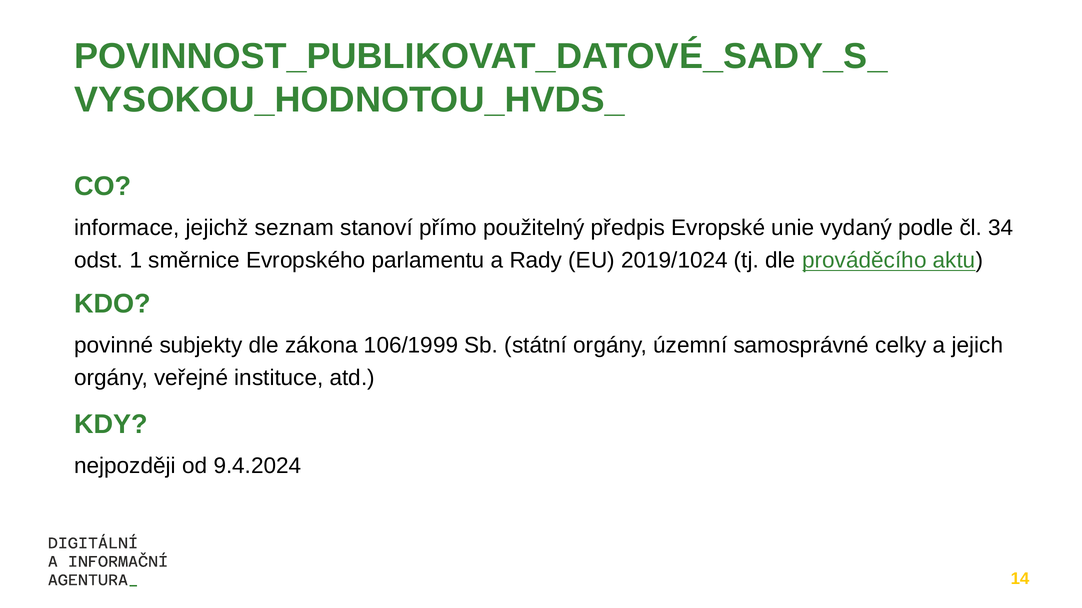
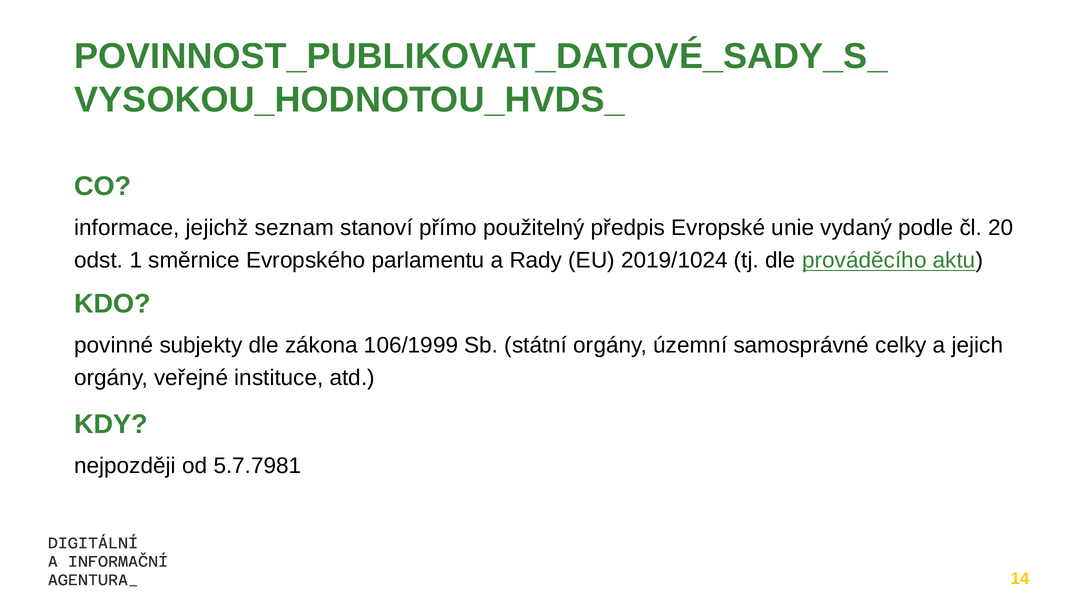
34: 34 -> 20 (1001, 228)
9.4.2024: 9.4.2024 -> 5.7.7981 (257, 466)
